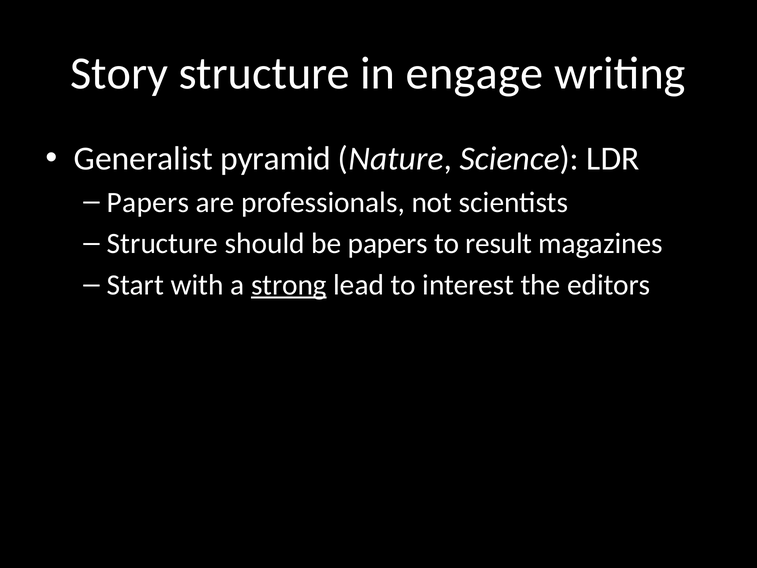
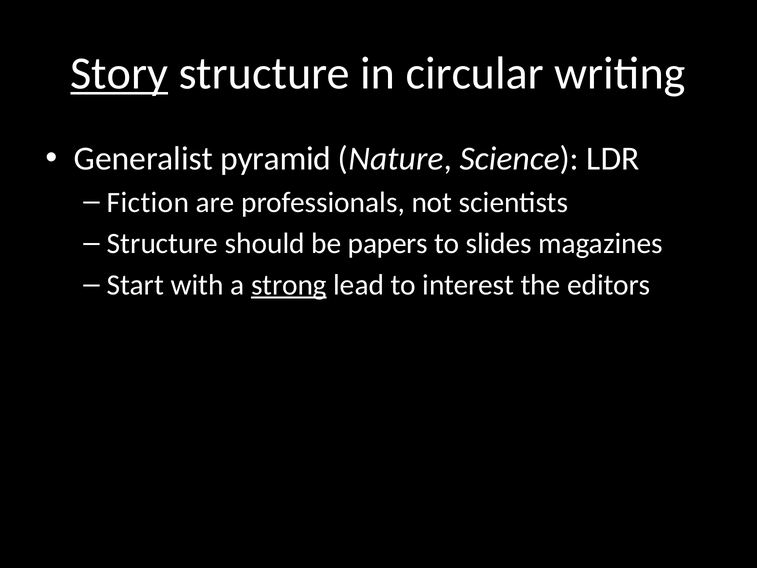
Story underline: none -> present (119, 73)
engage: engage -> circular (475, 73)
Papers: Papers -> Fiction (148, 202)
result: result -> slides (499, 244)
